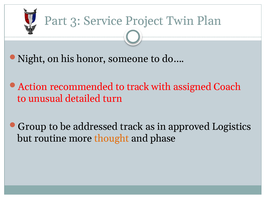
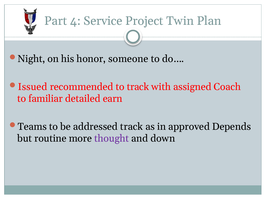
3: 3 -> 4 (75, 21)
Action: Action -> Issued (33, 87)
unusual: unusual -> familiar (46, 99)
turn: turn -> earn (113, 99)
Group: Group -> Teams (32, 127)
Logistics: Logistics -> Depends (232, 127)
thought colour: orange -> purple (112, 139)
phase: phase -> down (163, 139)
